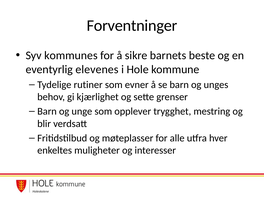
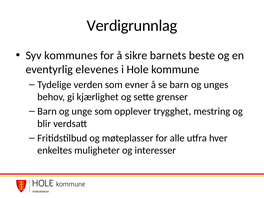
Forventninger: Forventninger -> Verdigrunnlag (132, 26)
rutiner: rutiner -> verden (88, 85)
